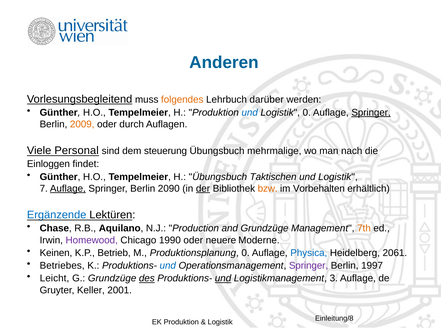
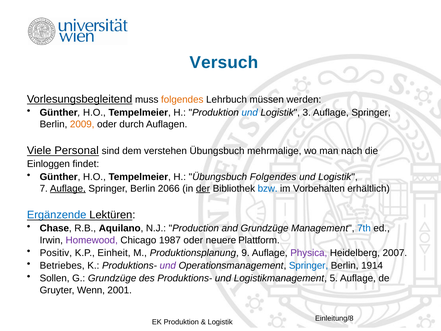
Anderen: Anderen -> Versuch (224, 62)
darüber: darüber -> müssen (267, 99)
Logistik 0: 0 -> 3 (307, 112)
Springer underline: present -> none (371, 112)
steuerung: steuerung -> verstehen (165, 151)
Übungsbuch Taktischen: Taktischen -> Folgendes (273, 177)
2090: 2090 -> 2066 (169, 188)
bzw colour: orange -> blue (268, 188)
7th colour: orange -> blue (364, 228)
1990: 1990 -> 1987 (170, 240)
Moderne: Moderne -> Plattform (259, 240)
Keinen: Keinen -> Positiv (56, 253)
Betrieb: Betrieb -> Einheit (114, 253)
Produktionsplanung 0: 0 -> 9 (246, 253)
Physica colour: blue -> purple (309, 253)
2061: 2061 -> 2007 (395, 253)
und colour: blue -> purple (168, 265)
Springer colour: purple -> blue (309, 265)
1997: 1997 -> 1914 (372, 265)
Leicht: Leicht -> Sollen (55, 278)
des underline: present -> none (147, 278)
und underline: present -> none (223, 278)
3: 3 -> 5 (334, 278)
Keller: Keller -> Wenn (91, 290)
